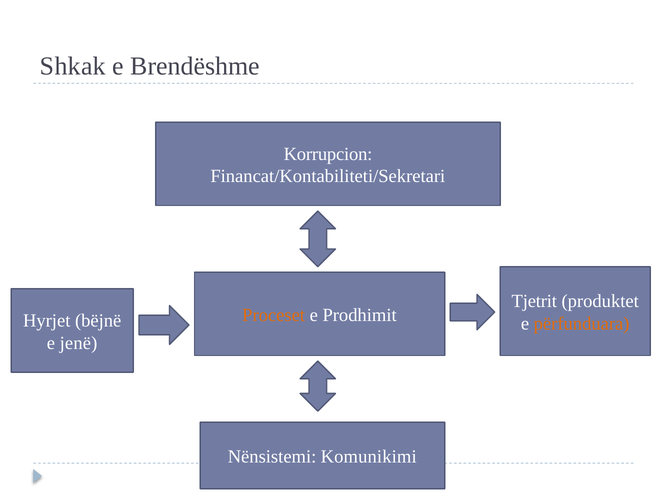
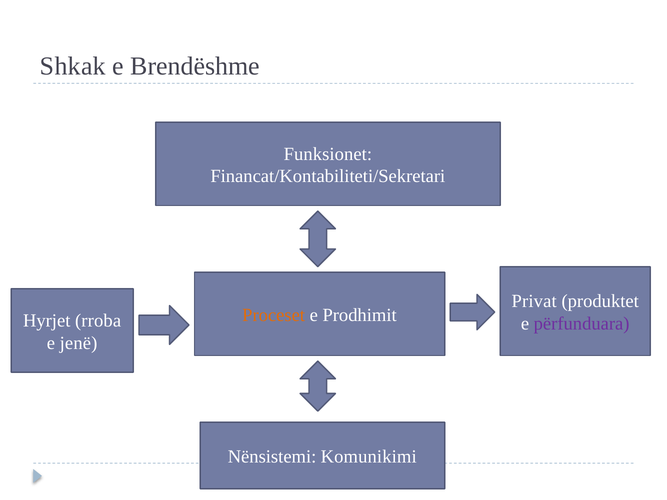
Korrupcion: Korrupcion -> Funksionet (328, 154)
Tjetrit: Tjetrit -> Privat (534, 301)
bëjnë: bëjnë -> rroba (98, 321)
përfunduara colour: orange -> purple (582, 324)
